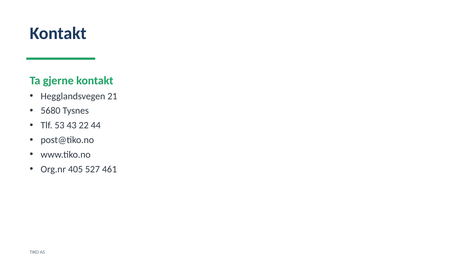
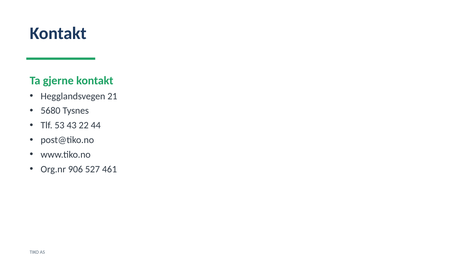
405: 405 -> 906 (76, 169)
